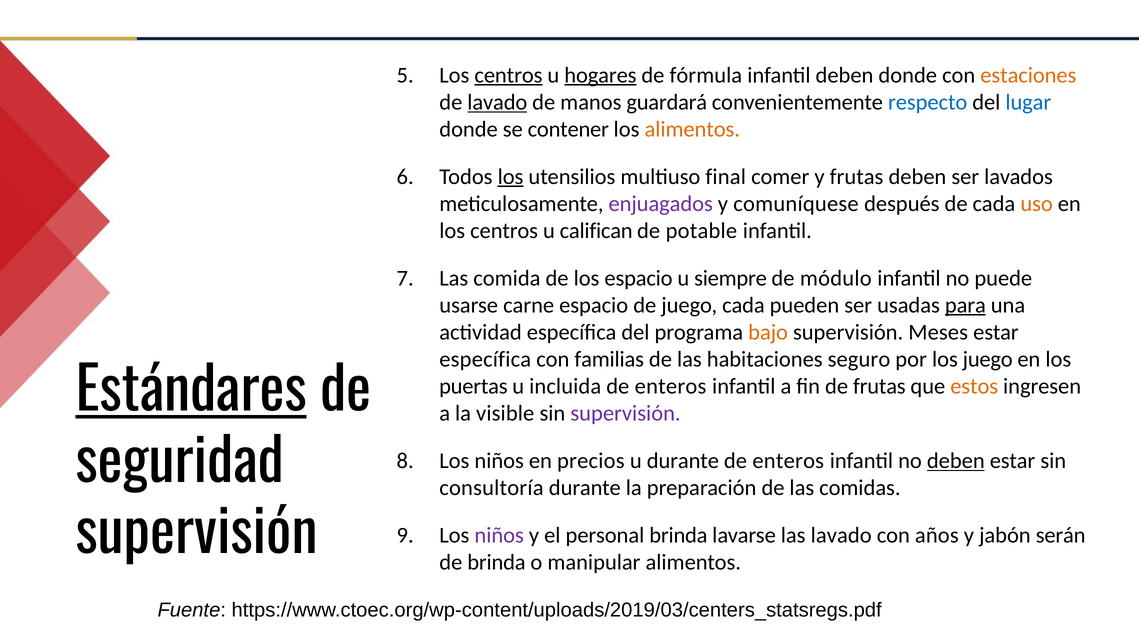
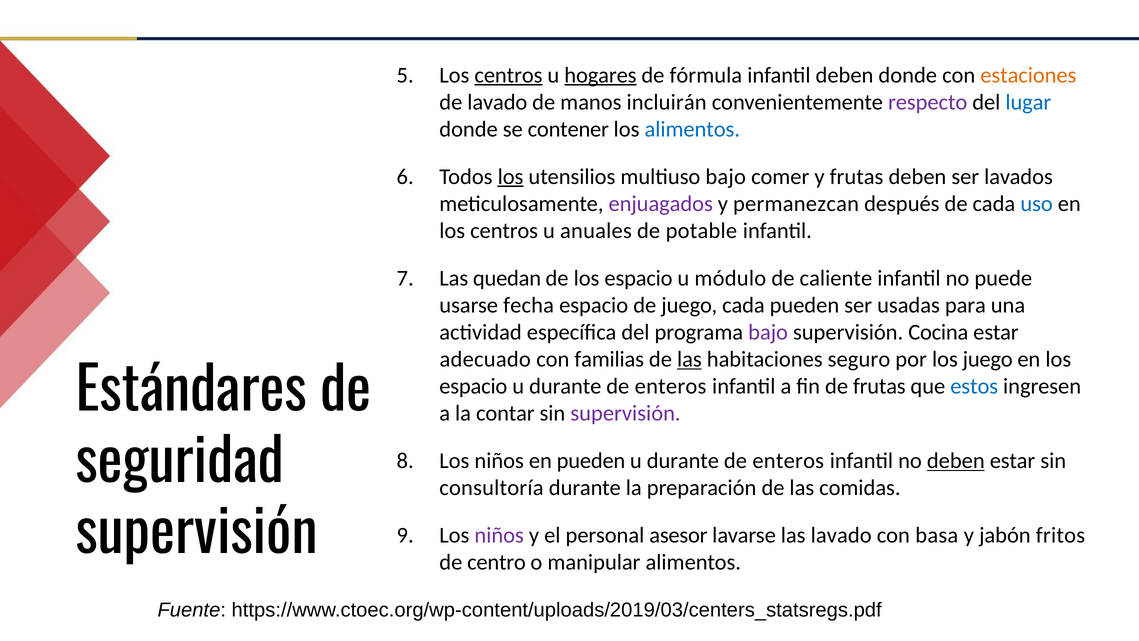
lavado underline: present -> none (497, 102)
guardará: guardará -> incluirán (667, 102)
respecto colour: blue -> purple (928, 102)
alimentos colour: orange -> blue (692, 129)
multiuso final: final -> bajo (726, 177)
comuníquese: comuníquese -> permanezcan (796, 204)
uso colour: orange -> blue (1037, 204)
califican: califican -> anuales (596, 231)
comida: comida -> quedan (507, 278)
siempre: siempre -> módulo (730, 278)
módulo: módulo -> caliente (836, 278)
carne: carne -> fecha (529, 305)
para underline: present -> none (965, 305)
bajo colour: orange -> purple (768, 332)
Meses: Meses -> Cocina (938, 332)
específica: específica -> adecuado (485, 359)
las underline: none -> present (689, 359)
Estándares underline: present -> none (191, 391)
puertas: puertas -> espacio (473, 386)
incluida: incluida -> durante (565, 386)
estos colour: orange -> blue (974, 386)
visible: visible -> contar (505, 413)
en precios: precios -> pueden (591, 461)
personal brinda: brinda -> asesor (678, 535)
años: años -> basa (937, 535)
serán: serán -> fritos (1060, 535)
de brinda: brinda -> centro (496, 562)
